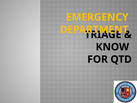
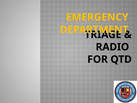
KNOW: KNOW -> RADIO (112, 47)
